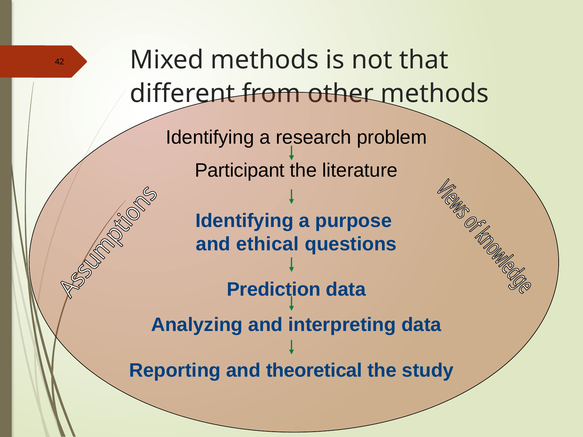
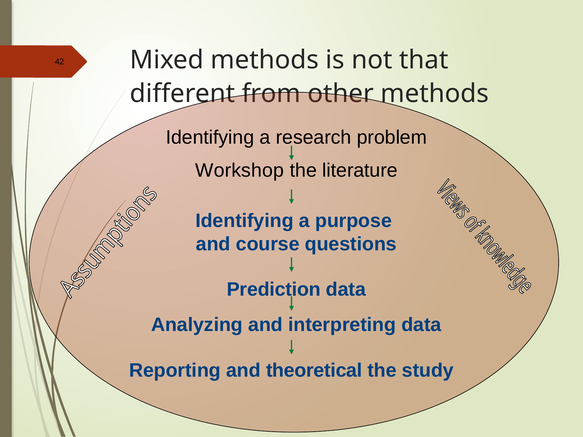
Participant: Participant -> Workshop (240, 170)
ethical: ethical -> course (268, 244)
